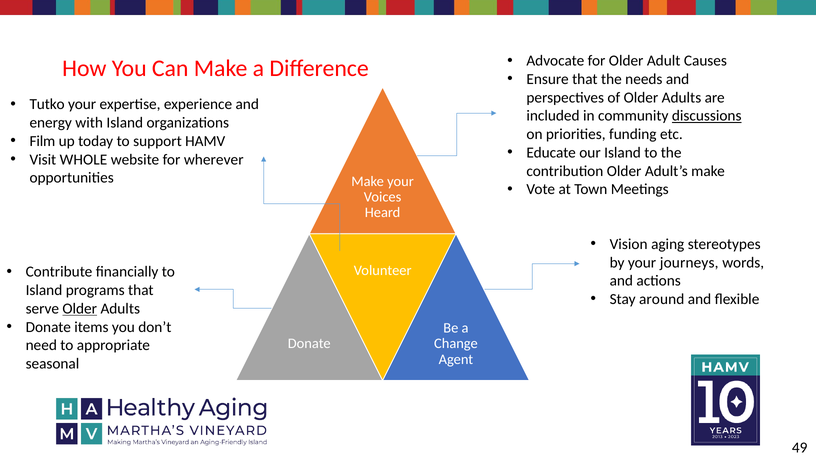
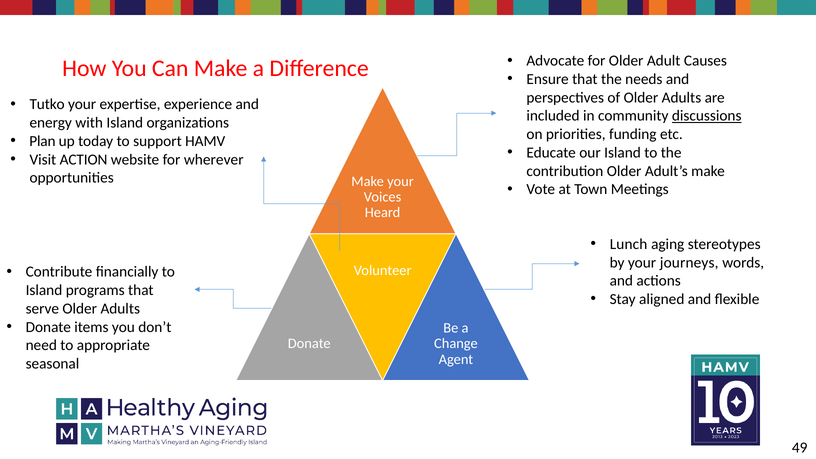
Film: Film -> Plan (42, 141)
WHOLE: WHOLE -> ACTION (84, 160)
Vision: Vision -> Lunch (629, 244)
around: around -> aligned (662, 299)
Older underline: present -> none (80, 309)
